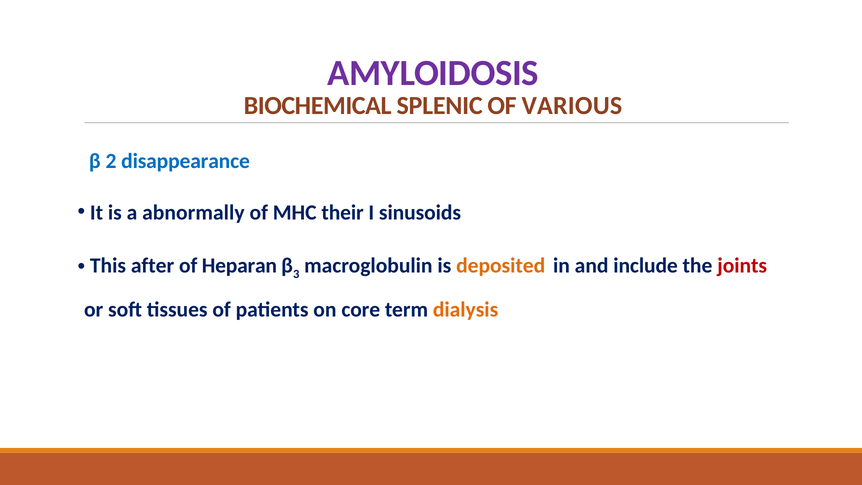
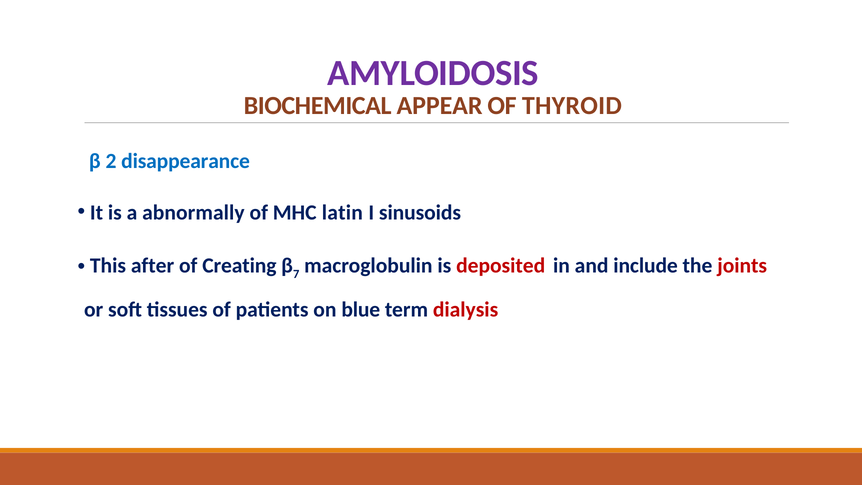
SPLENIC: SPLENIC -> APPEAR (440, 106)
VARIOUS: VARIOUS -> THYROID (572, 106)
their: their -> latin (342, 212)
Heparan: Heparan -> Creating (239, 266)
3: 3 -> 7 (296, 274)
deposited colour: orange -> red (501, 266)
core: core -> blue (361, 310)
dialysis colour: orange -> red (466, 310)
